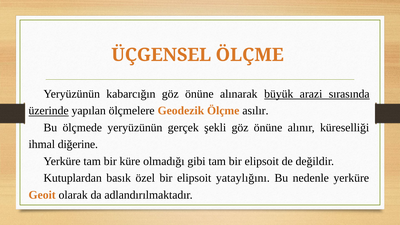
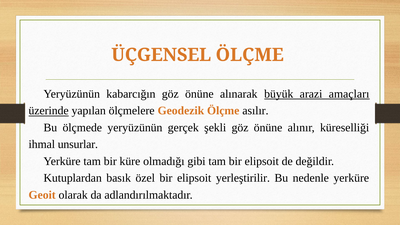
sırasında: sırasında -> amaçları (349, 94)
diğerine: diğerine -> unsurlar (78, 144)
yataylığını: yataylığını -> yerleştirilir (243, 178)
